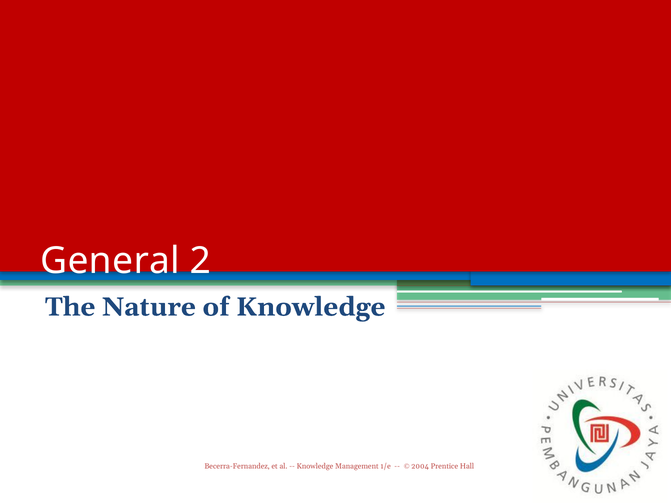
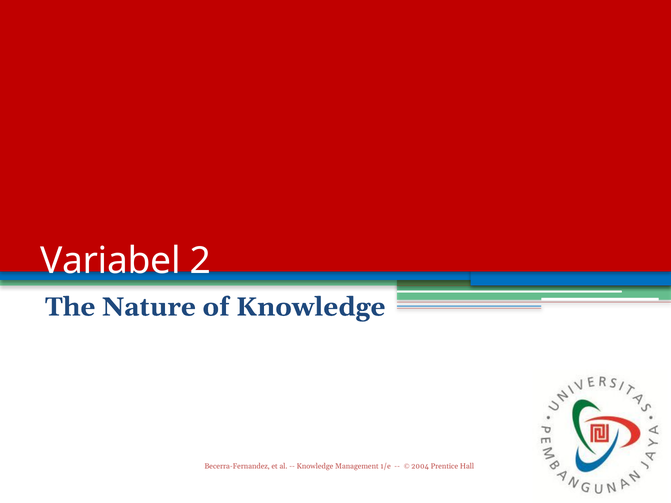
General: General -> Variabel (110, 261)
